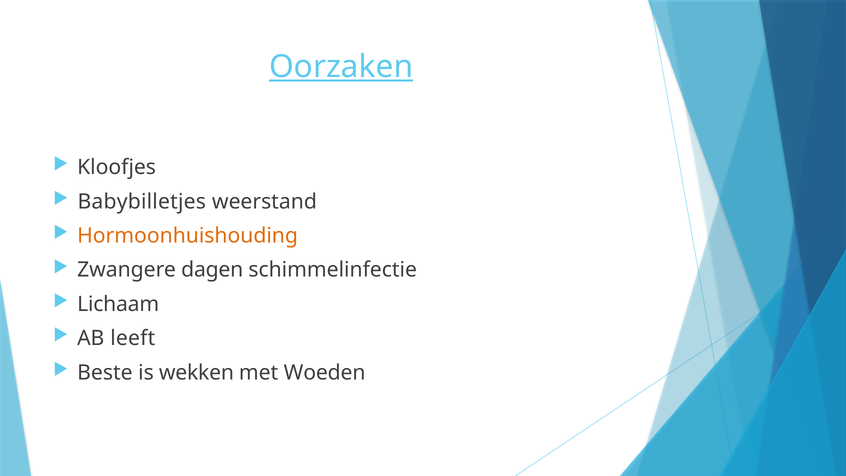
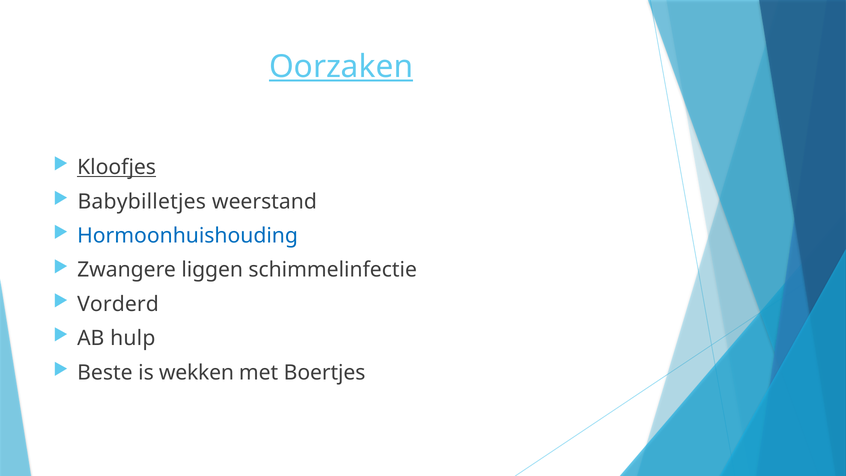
Kloofjes underline: none -> present (117, 167)
Hormoonhuishouding colour: orange -> blue (188, 236)
dagen: dagen -> liggen (212, 270)
Lichaam: Lichaam -> Vorderd (118, 304)
leeft: leeft -> hulp (133, 338)
Woeden: Woeden -> Boertjes (325, 372)
